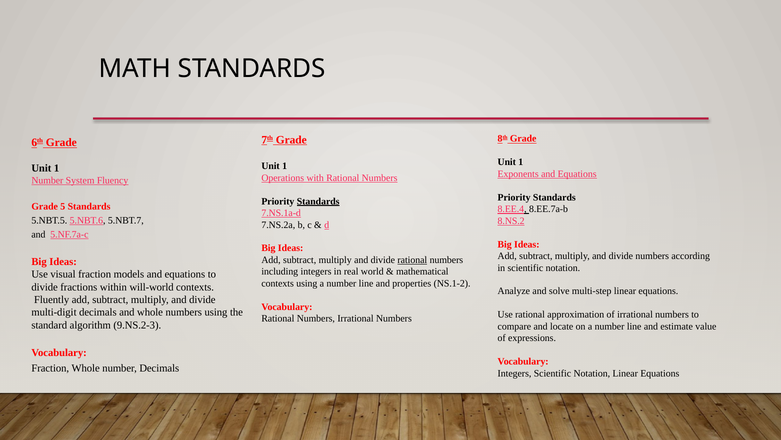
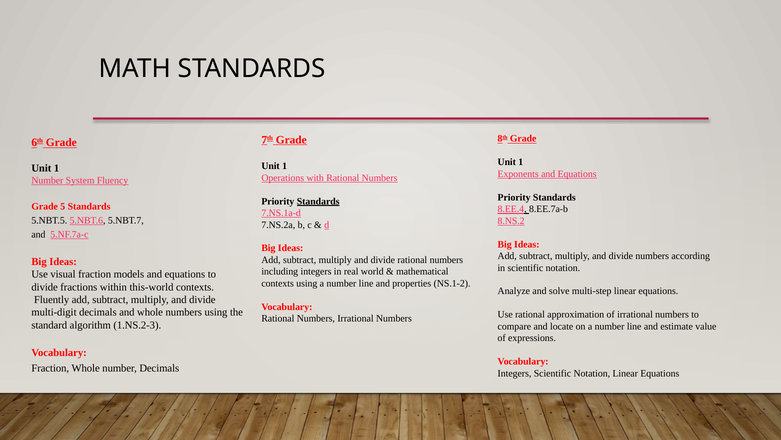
rational underline: present -> none (412, 260)
will-world: will-world -> this-world (151, 287)
9.NS.2-3: 9.NS.2-3 -> 1.NS.2-3 (137, 325)
